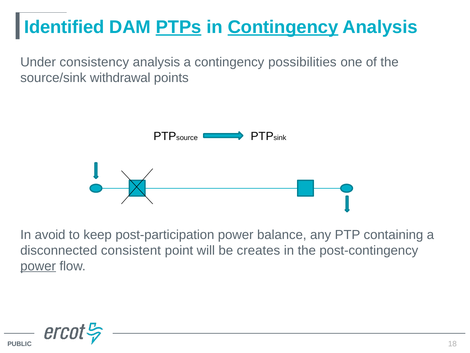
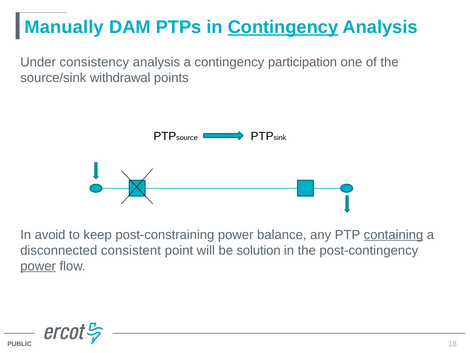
Identified: Identified -> Manually (64, 27)
PTPs underline: present -> none (179, 27)
possibilities: possibilities -> participation (302, 62)
post-participation: post-participation -> post-constraining (165, 234)
containing underline: none -> present (393, 234)
creates: creates -> solution (259, 250)
